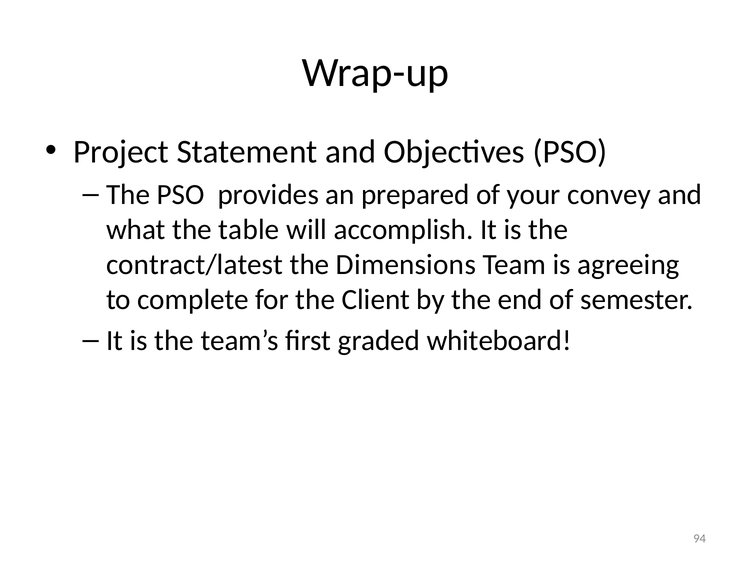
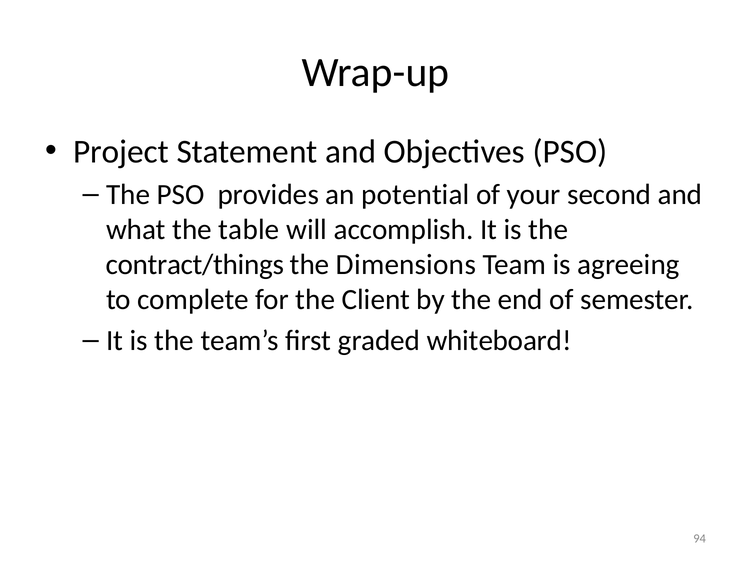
prepared: prepared -> potential (415, 194)
convey: convey -> second (609, 194)
contract/latest: contract/latest -> contract/things (195, 264)
